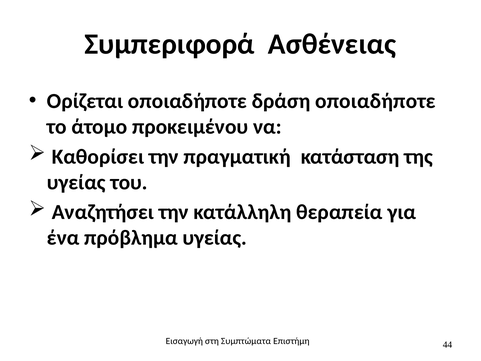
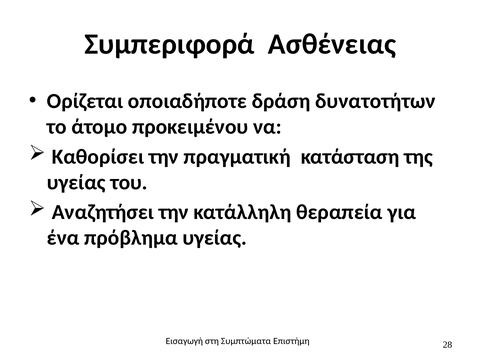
δράση οποιαδήποτε: οποιαδήποτε -> δυνατοτήτων (375, 101)
44: 44 -> 28 (447, 345)
